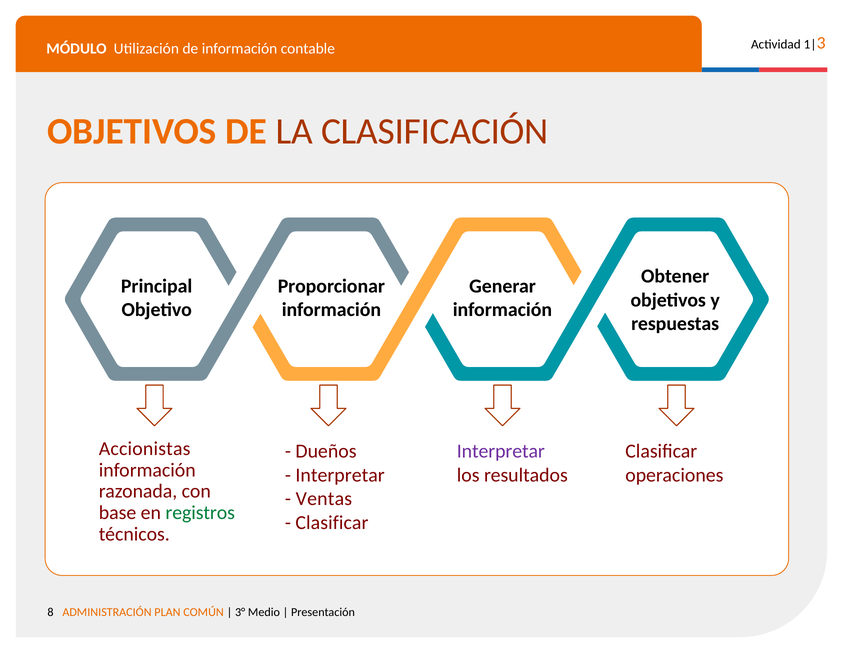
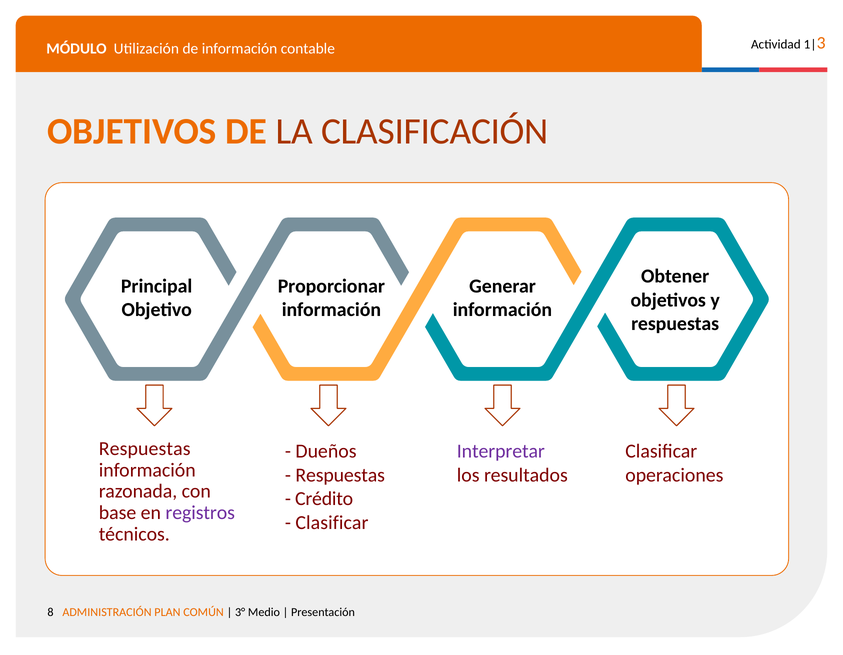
Accionistas: Accionistas -> Respuestas (145, 449)
Interpretar: Interpretar -> Respuestas (340, 475)
Ventas: Ventas -> Crédito (324, 499)
registros colour: green -> purple (200, 513)
